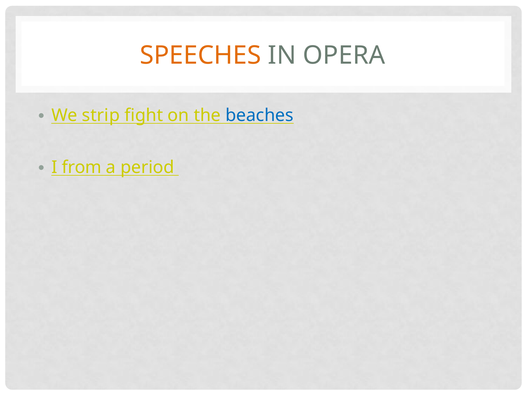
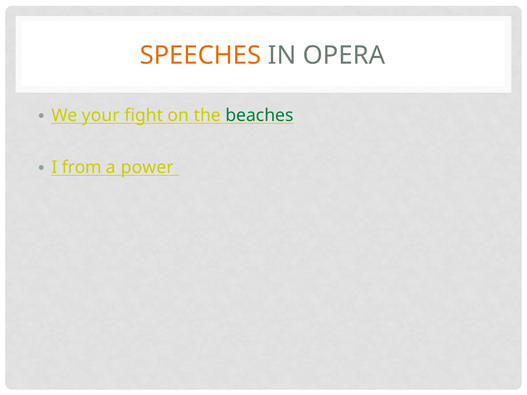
strip: strip -> your (101, 115)
beaches colour: blue -> green (259, 115)
period: period -> power (147, 167)
